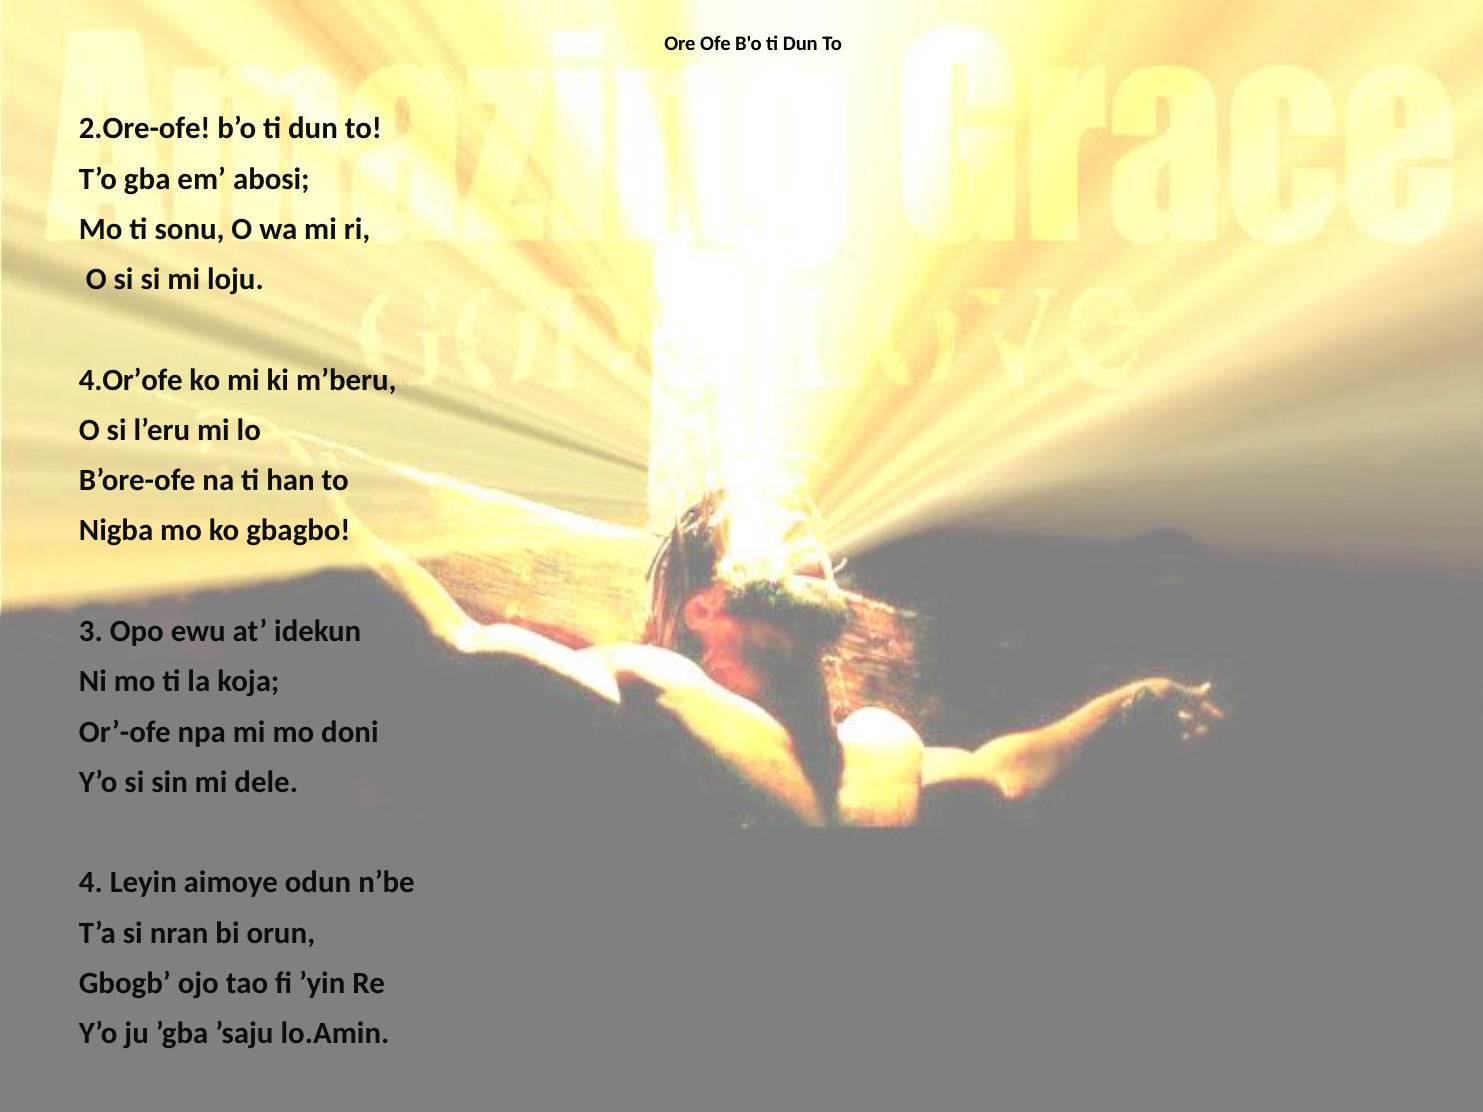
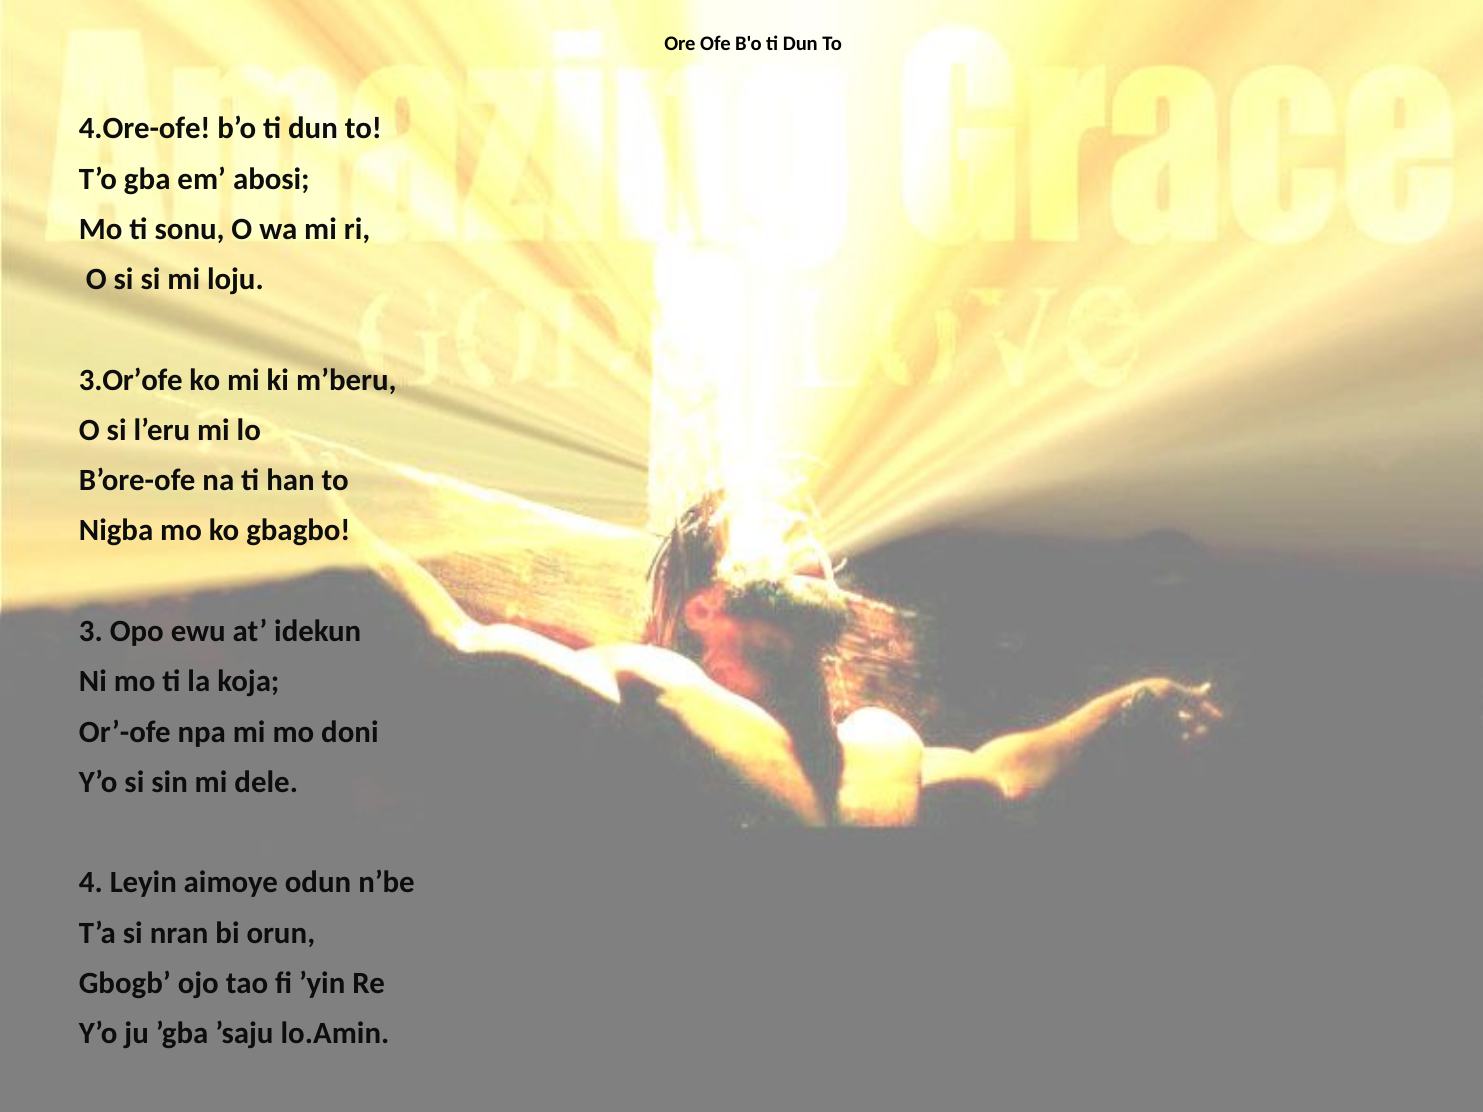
2.Ore-ofe: 2.Ore-ofe -> 4.Ore-ofe (145, 129)
4.Or’ofe: 4.Or’ofe -> 3.Or’ofe (131, 380)
